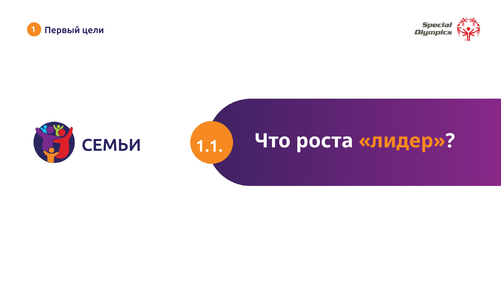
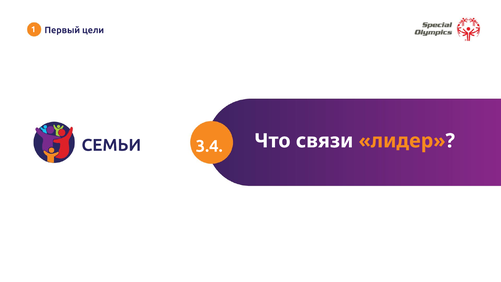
роста: роста -> связи (325, 141)
1.1: 1.1 -> 3.4 (209, 146)
